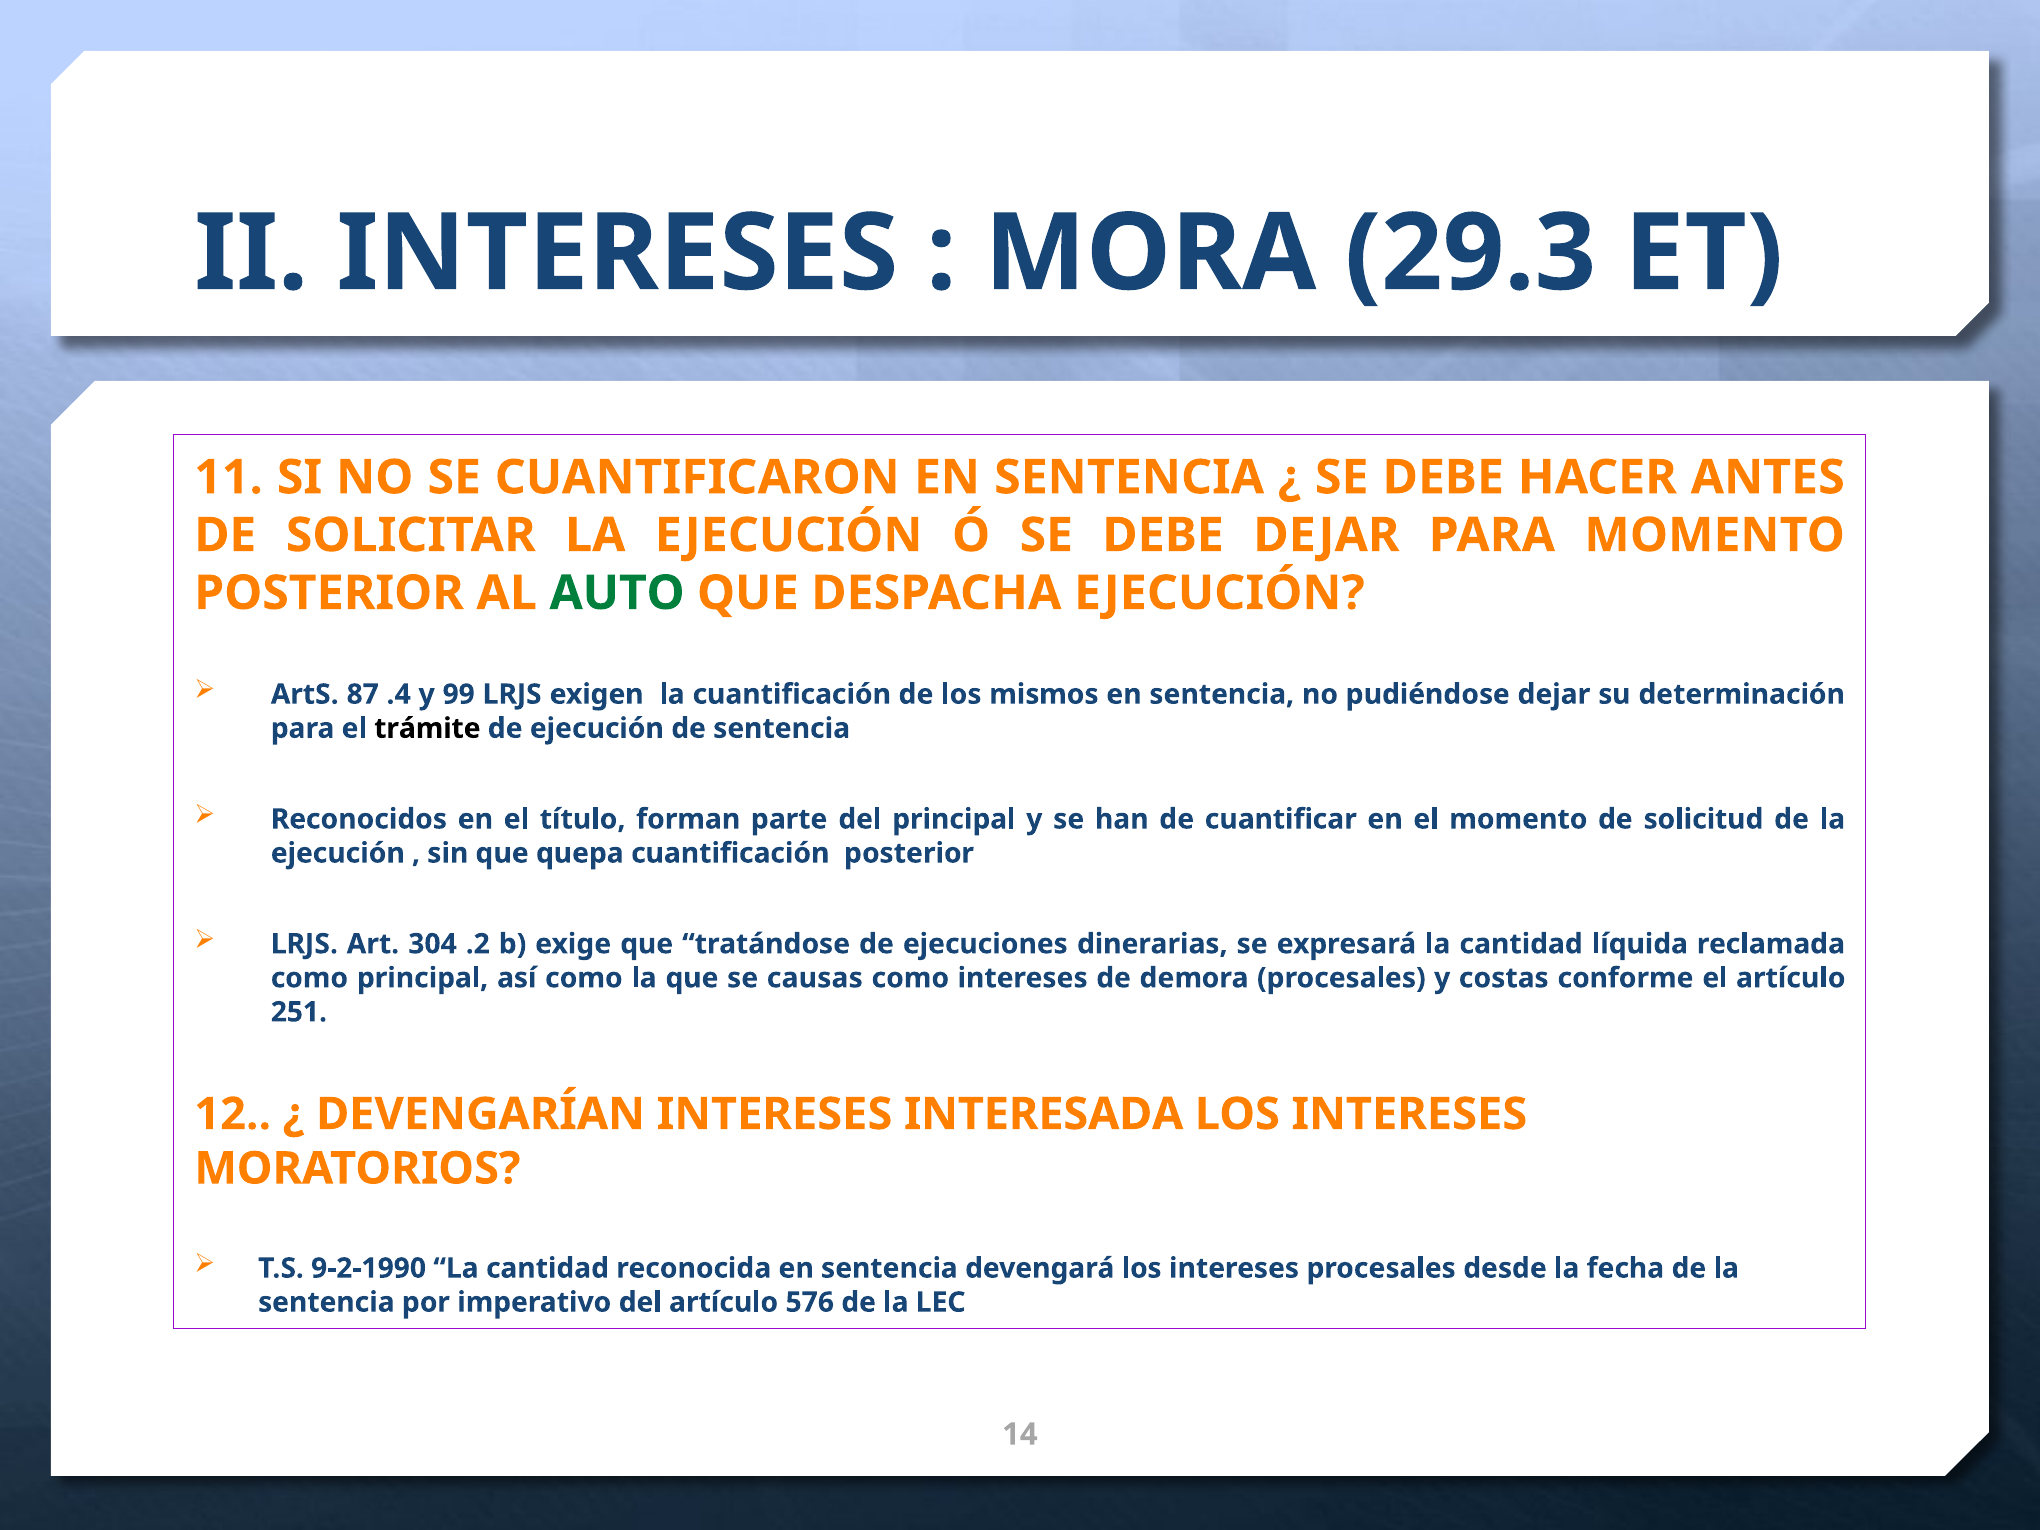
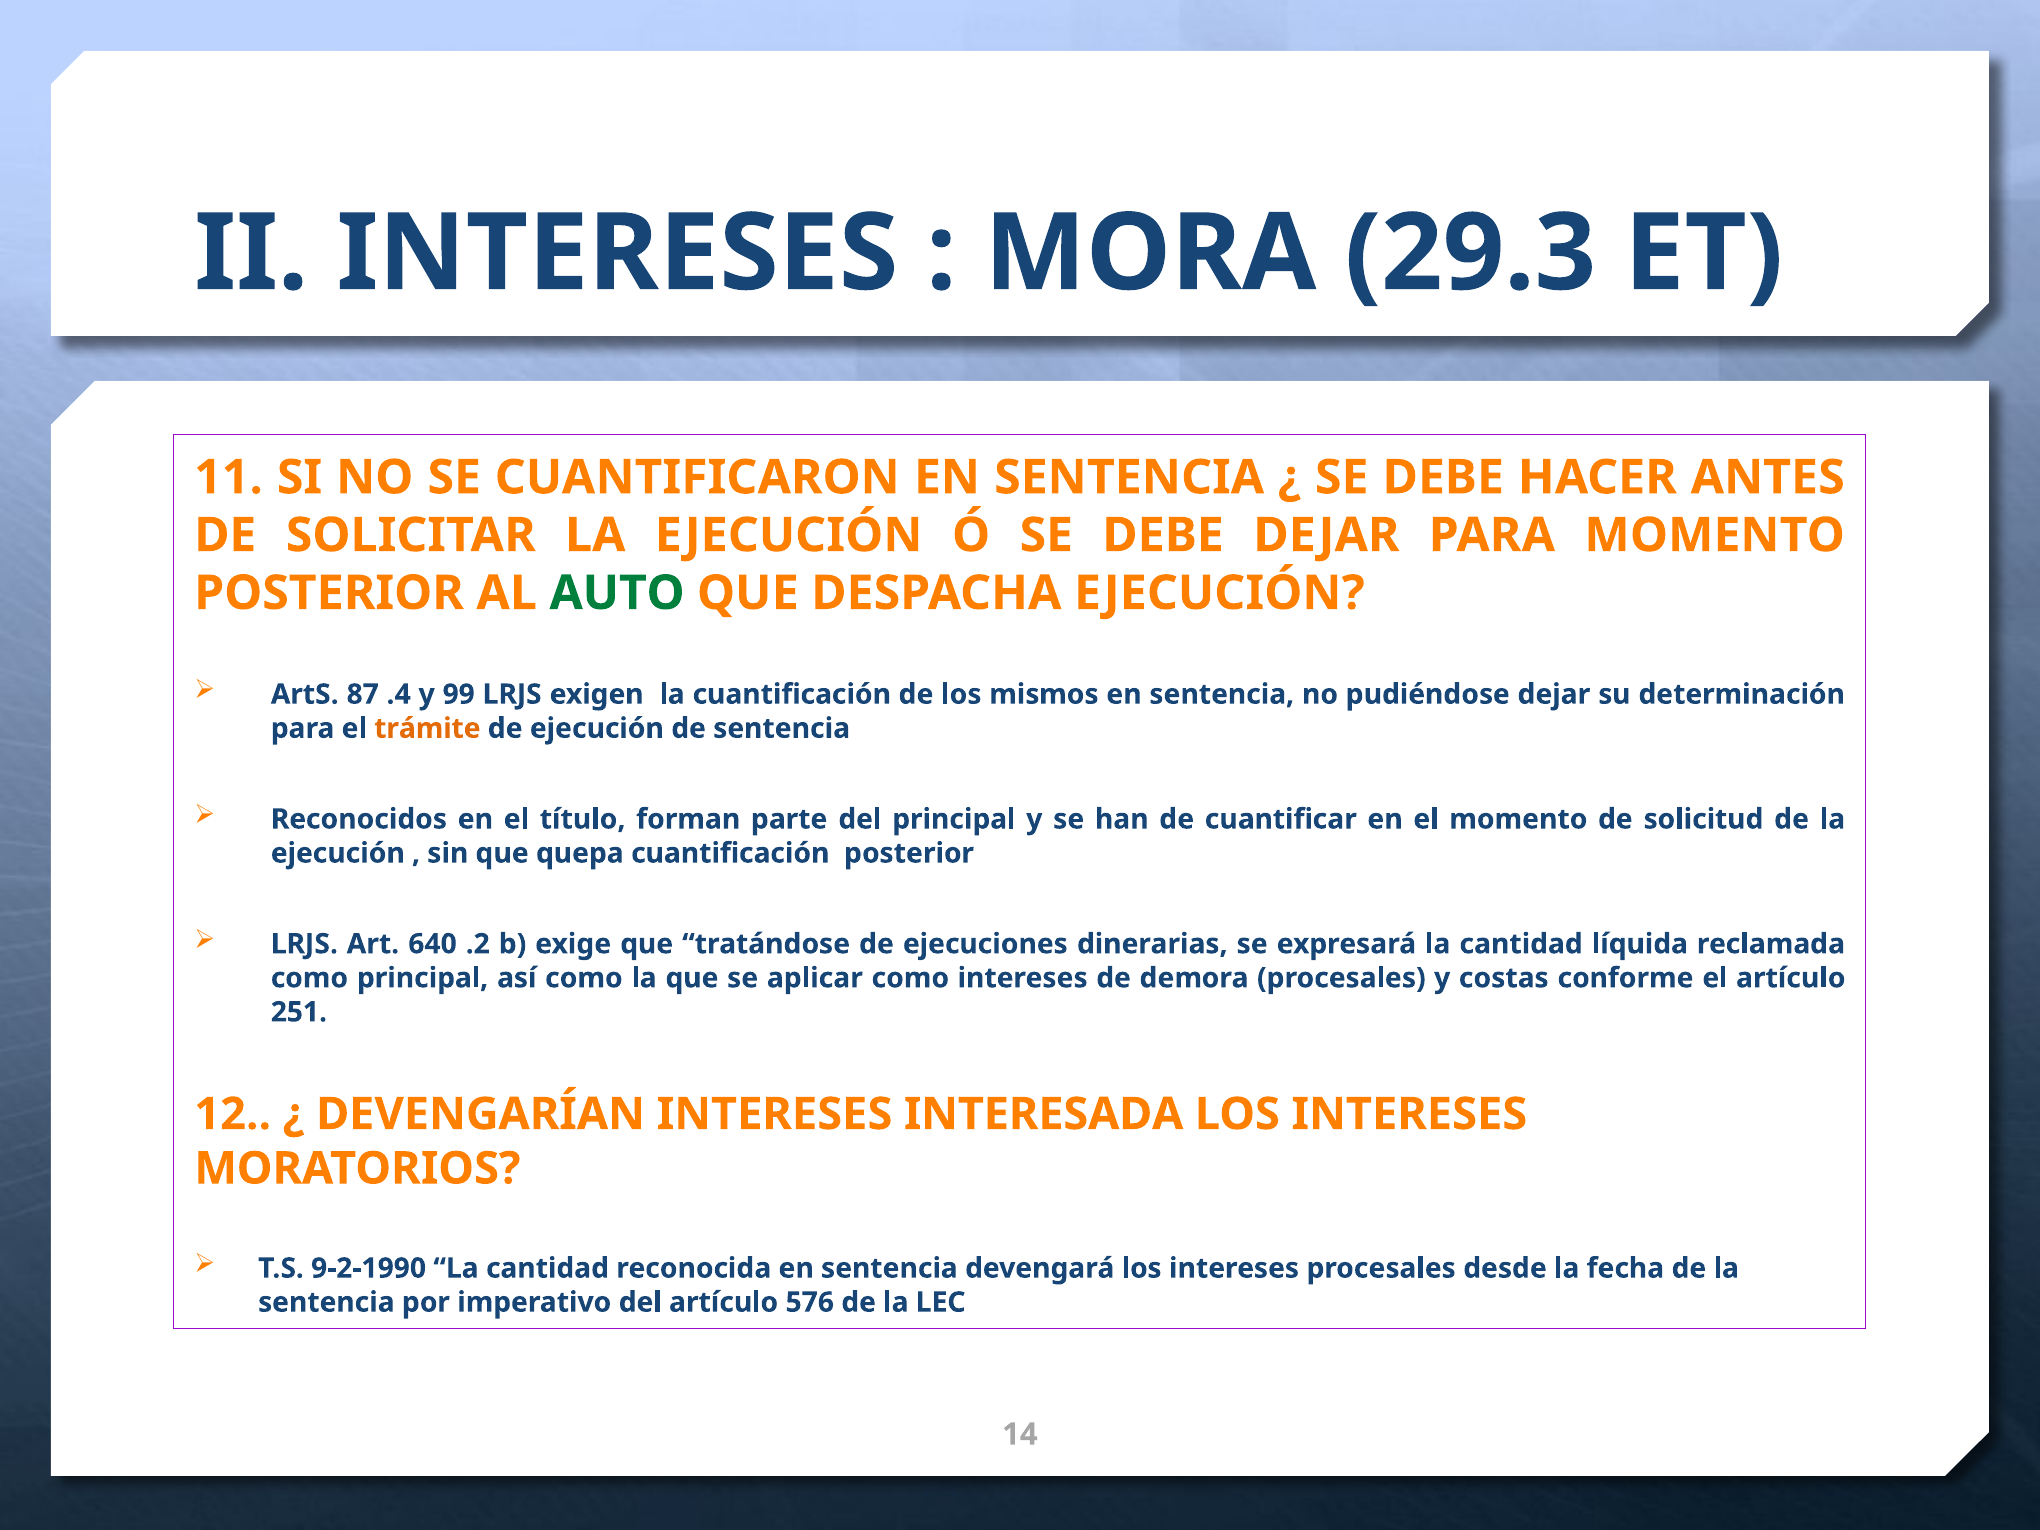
trámite colour: black -> orange (427, 728)
304: 304 -> 640 (433, 944)
causas: causas -> aplicar (815, 978)
